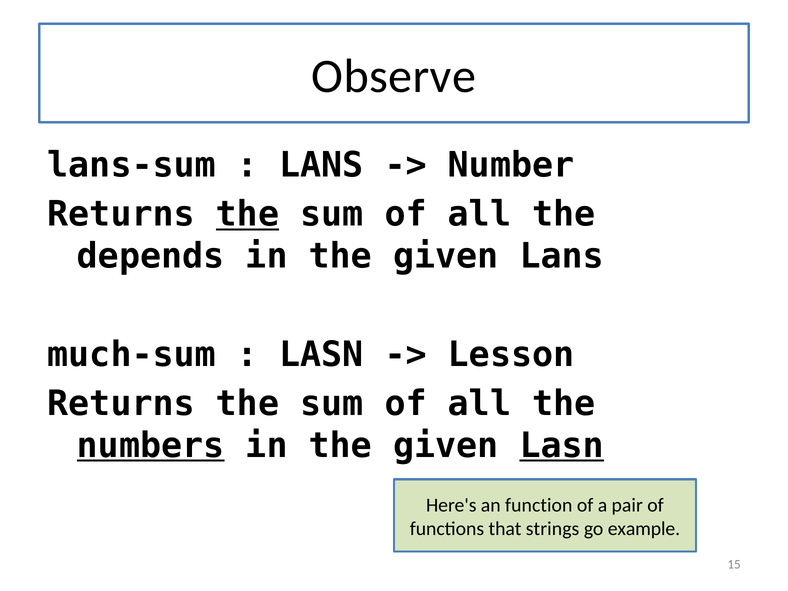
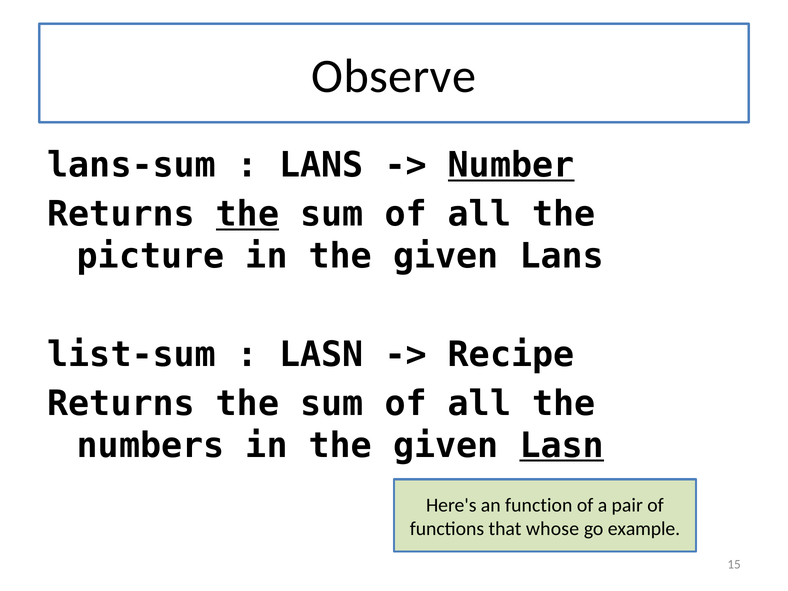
Number underline: none -> present (511, 165)
depends: depends -> picture (151, 256)
much-sum: much-sum -> list-sum (132, 354)
Lesson: Lesson -> Recipe (511, 354)
numbers underline: present -> none (151, 446)
strings: strings -> whose (553, 529)
